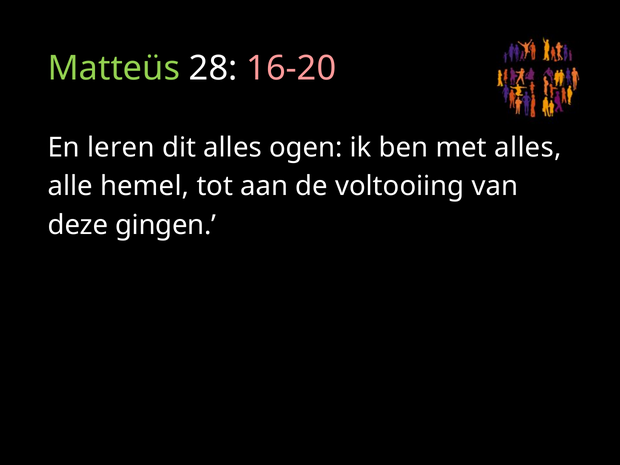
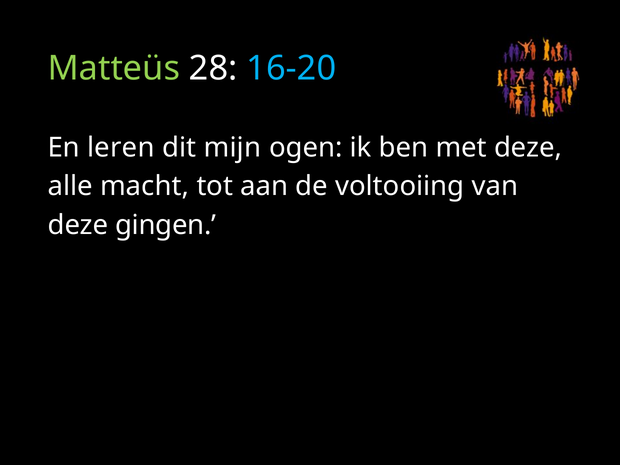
16-20 colour: pink -> light blue (291, 68)
dit alles: alles -> mijn (232, 147)
met alles: alles -> deze (528, 147)
hemel: hemel -> macht (145, 186)
